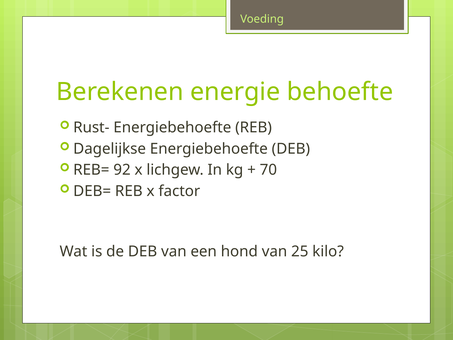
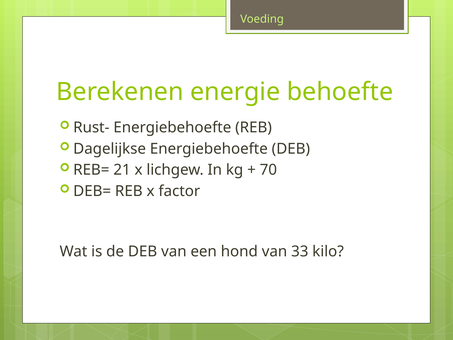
92: 92 -> 21 (122, 170)
25: 25 -> 33 (300, 251)
